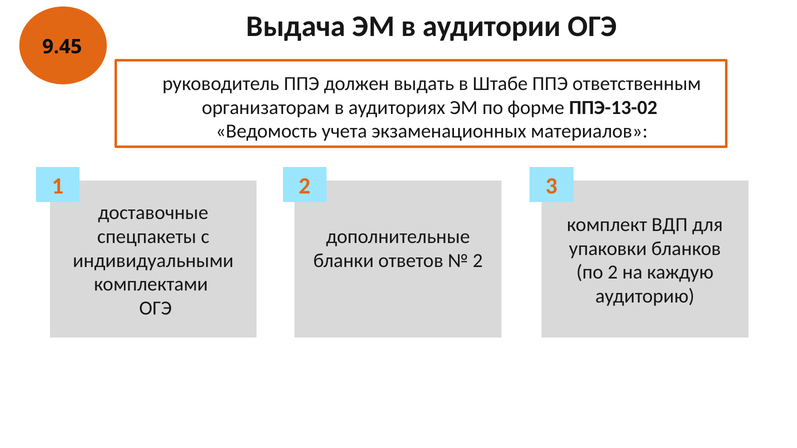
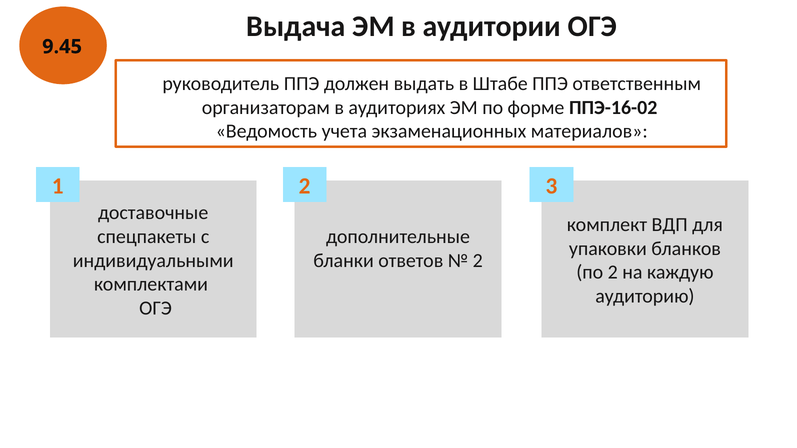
ППЭ-13-02: ППЭ-13-02 -> ППЭ-16-02 (613, 108)
